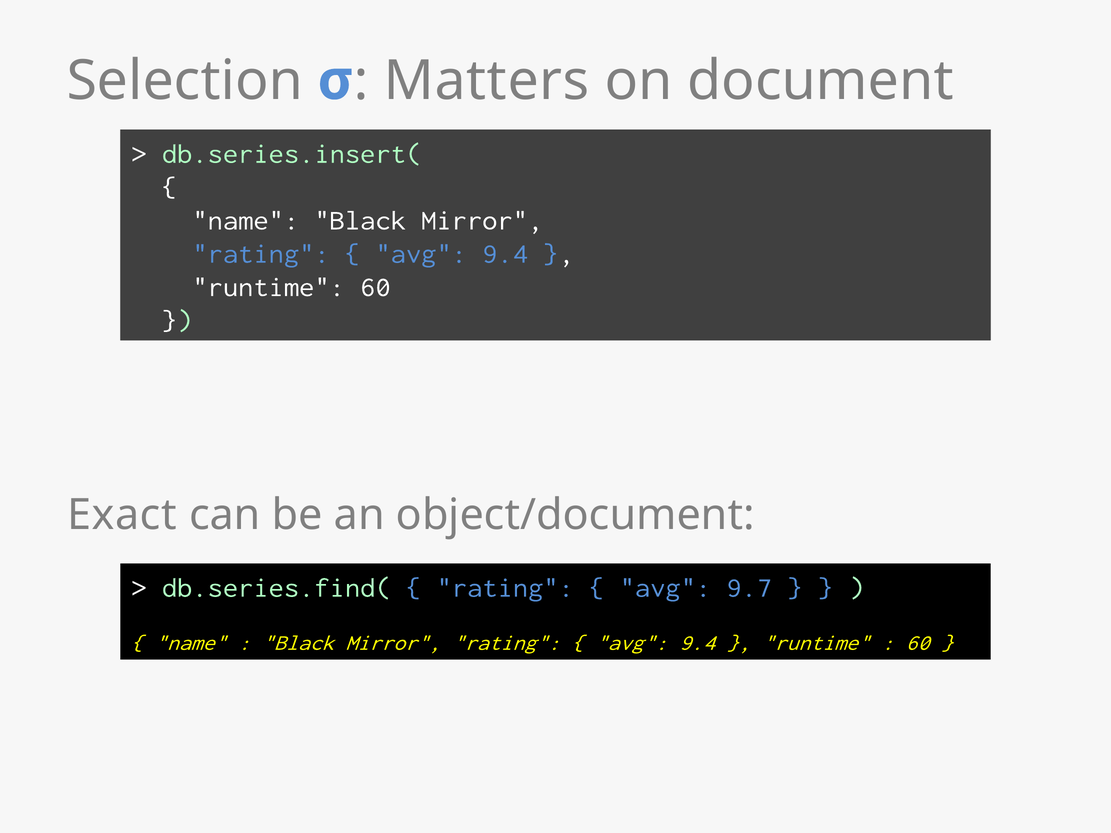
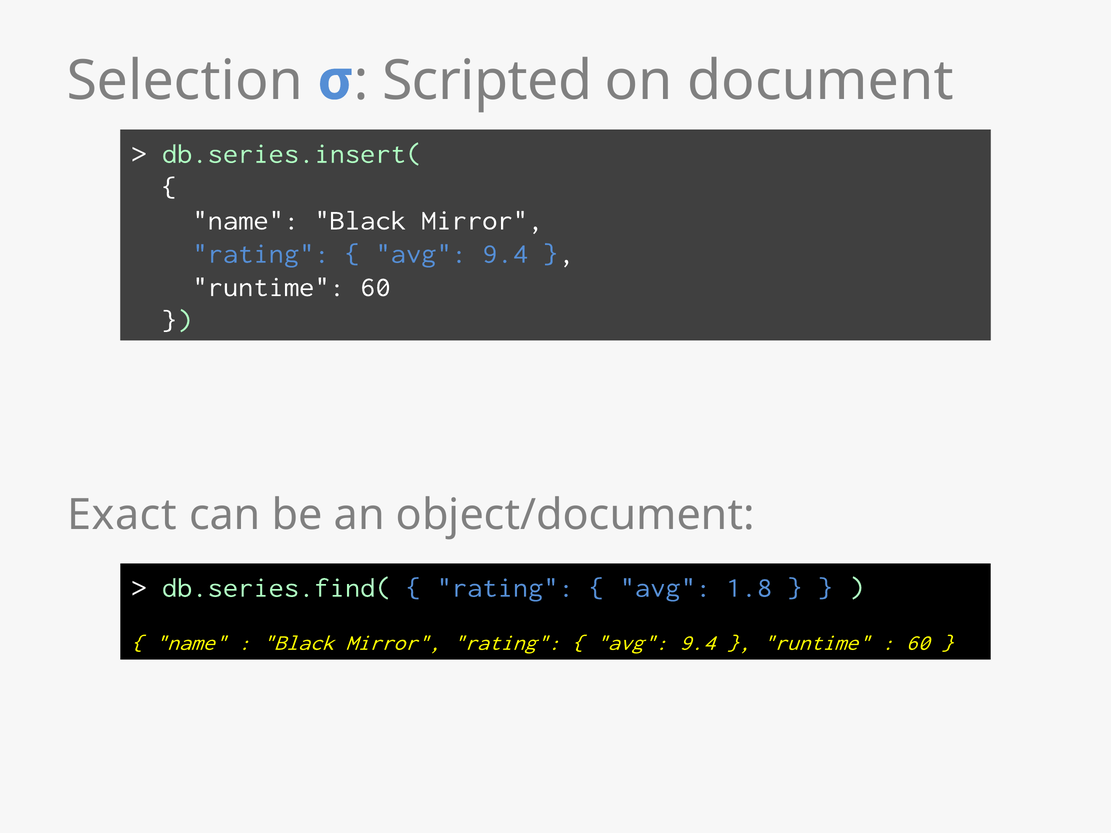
Matters: Matters -> Scripted (487, 81)
9.7: 9.7 -> 1.8 (749, 588)
